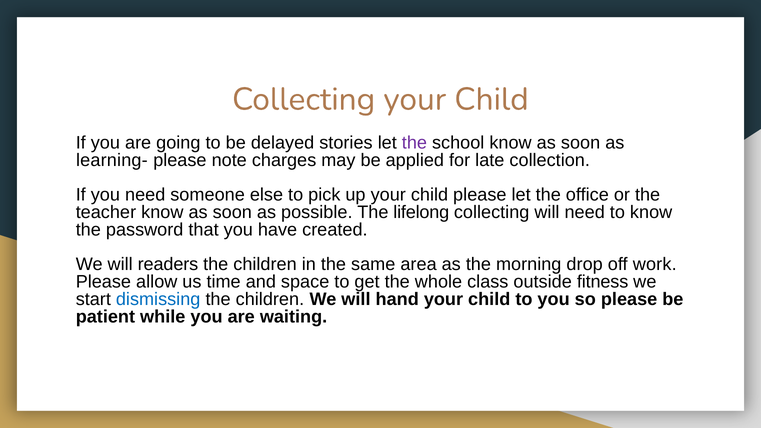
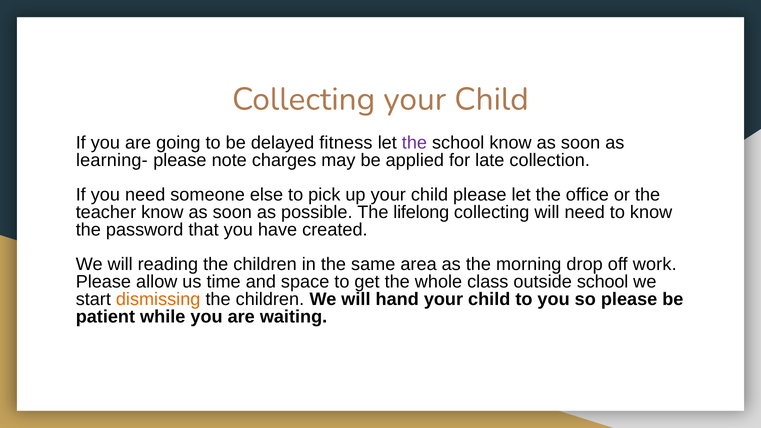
stories: stories -> fitness (346, 143)
readers: readers -> reading (168, 265)
outside fitness: fitness -> school (603, 282)
dismissing colour: blue -> orange (158, 299)
